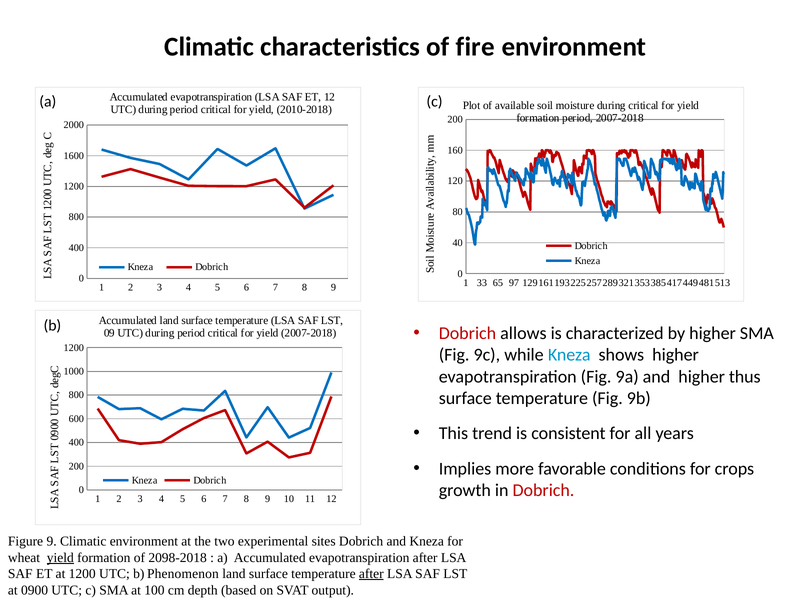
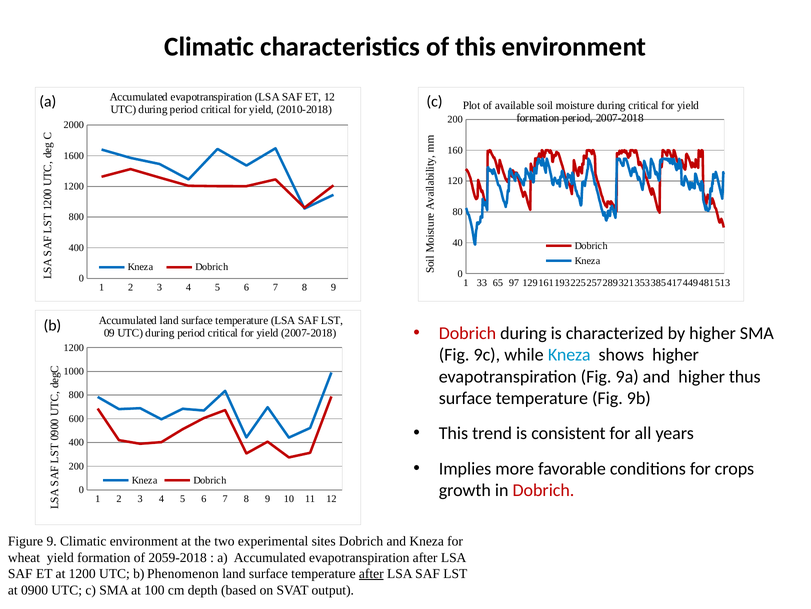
of fire: fire -> this (476, 47)
Dobrich allows: allows -> during (523, 333)
yield underline: present -> none (60, 557)
2098-2018: 2098-2018 -> 2059-2018 (178, 557)
